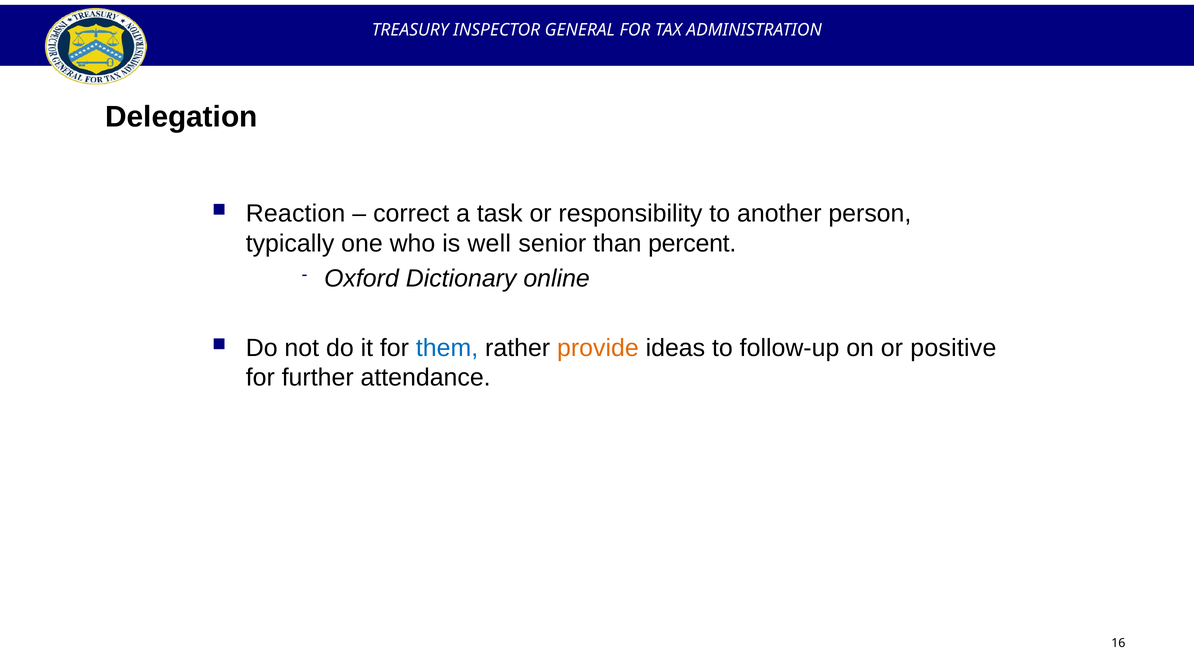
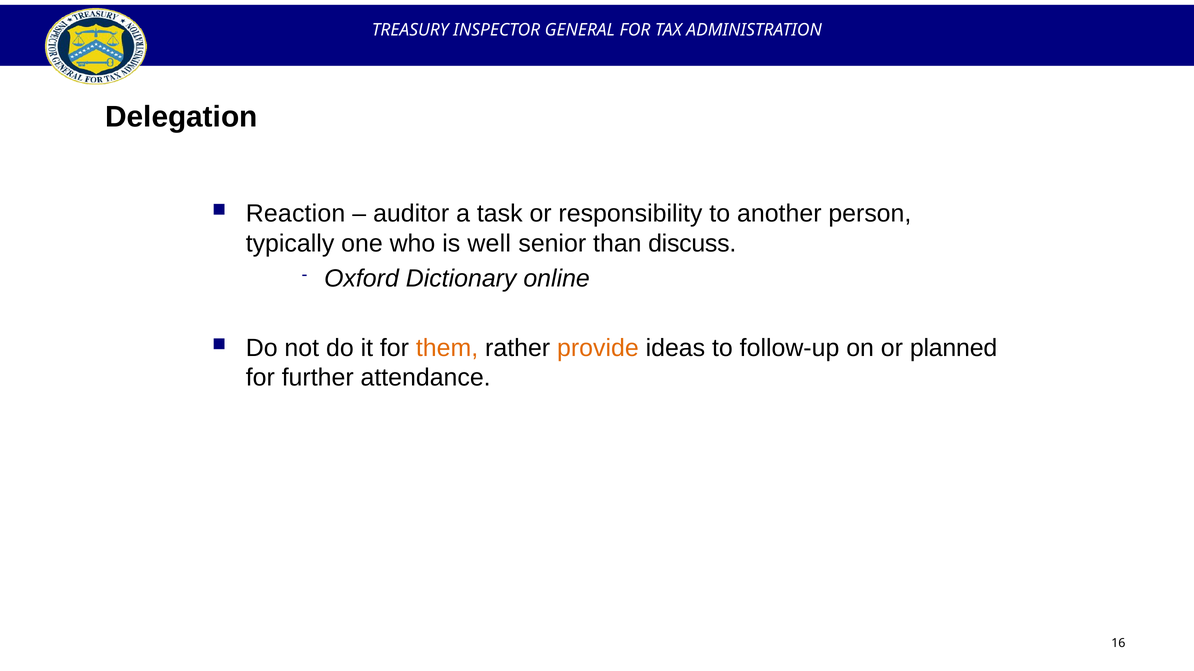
correct: correct -> auditor (411, 214)
percent: percent -> discuss (692, 244)
them colour: blue -> orange (447, 348)
positive: positive -> planned (954, 348)
